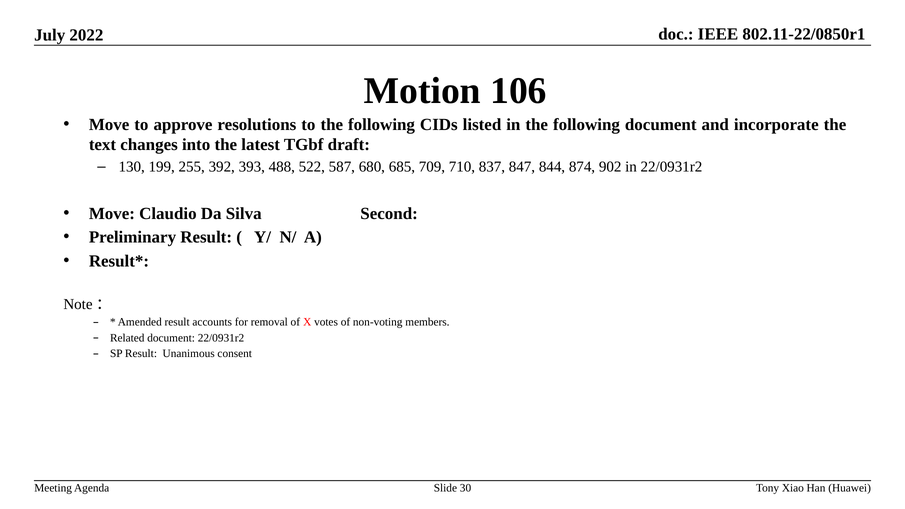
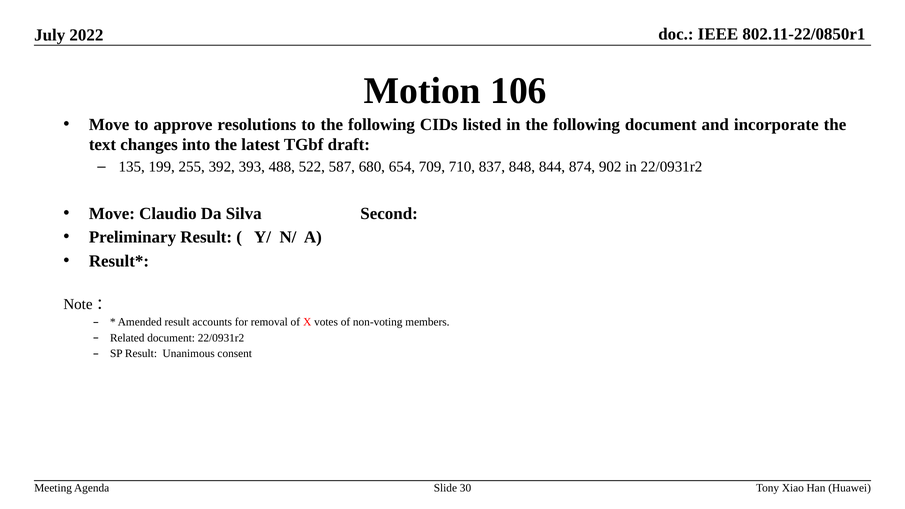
130: 130 -> 135 (132, 167)
685: 685 -> 654 (402, 167)
847: 847 -> 848 (522, 167)
